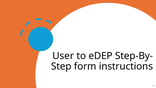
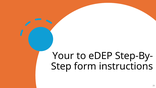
User: User -> Your (63, 56)
